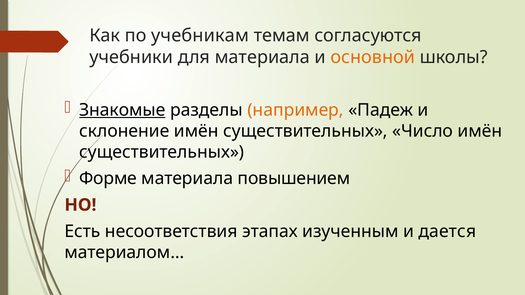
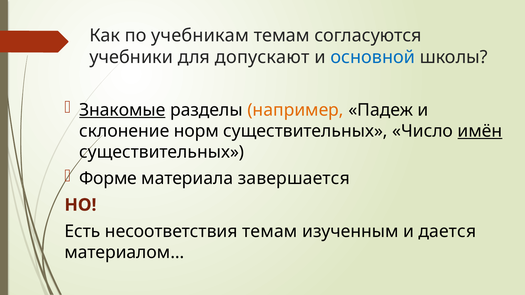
для материала: материала -> допускают (262, 57)
основной colour: orange -> blue (373, 57)
склонение имён: имён -> норм (196, 131)
имён underline: none -> present (480, 131)
повышением: повышением -> завершается (294, 179)
несоответствия этапах: этапах -> темам (270, 232)
